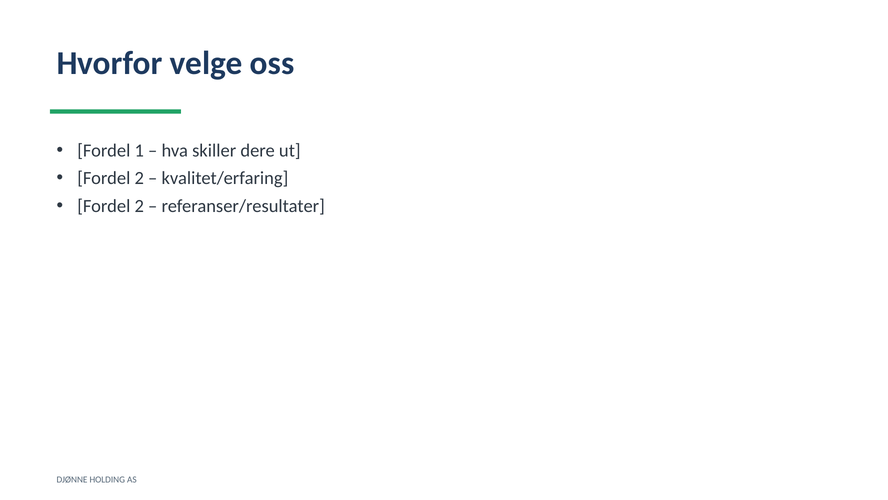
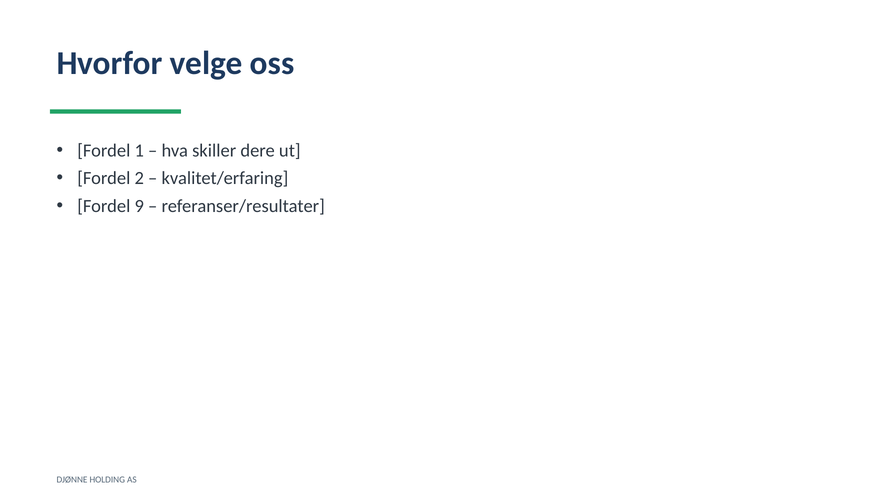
2: 2 -> 9 (139, 206)
